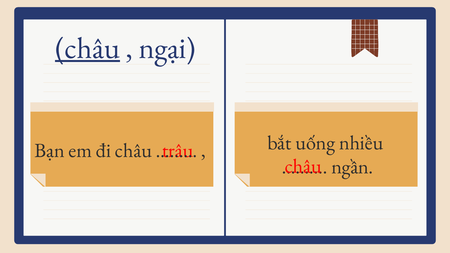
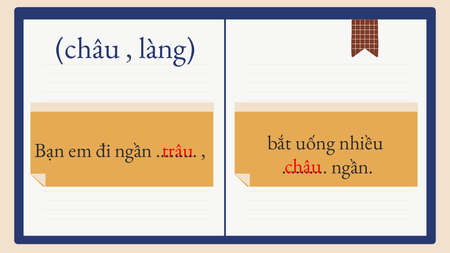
châu underline: present -> none (87, 48)
ngại: ngại -> làng (167, 48)
đi châu: châu -> ngần (134, 151)
